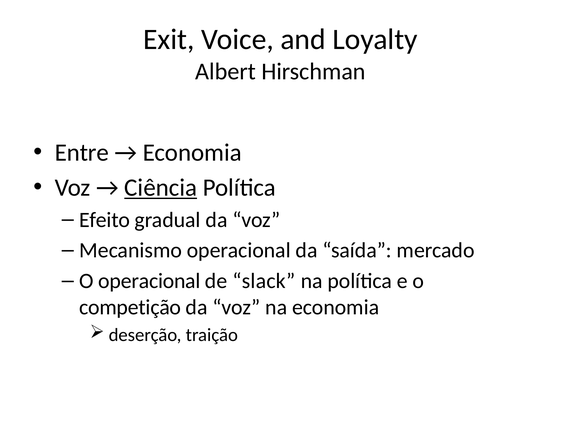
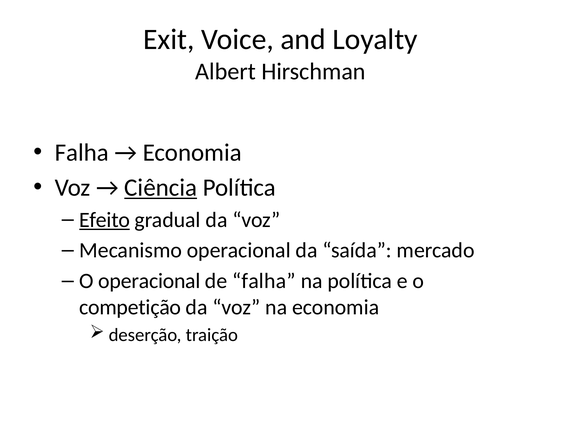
Entre: Entre -> Falha (82, 153)
Efeito underline: none -> present (105, 220)
de slack: slack -> falha (264, 281)
